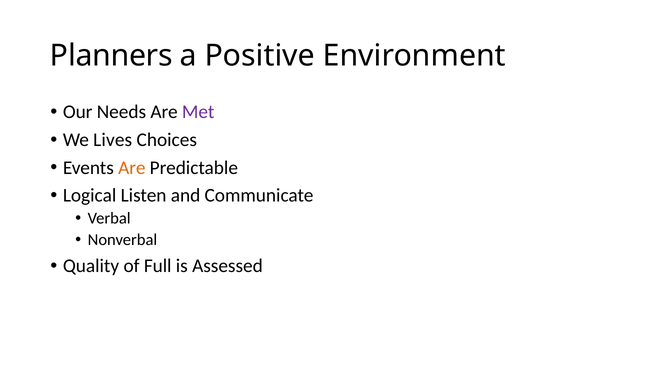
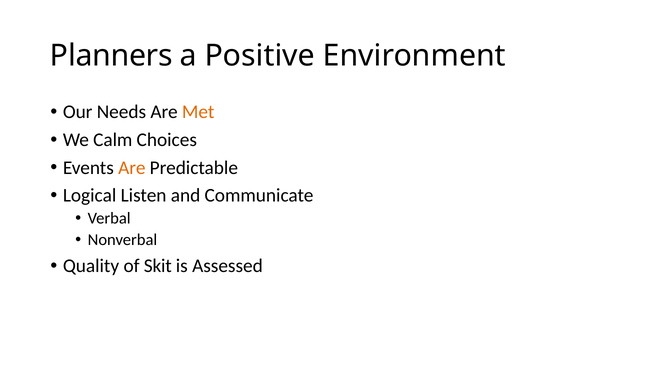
Met colour: purple -> orange (198, 112)
Lives: Lives -> Calm (113, 140)
Full: Full -> Skit (158, 266)
